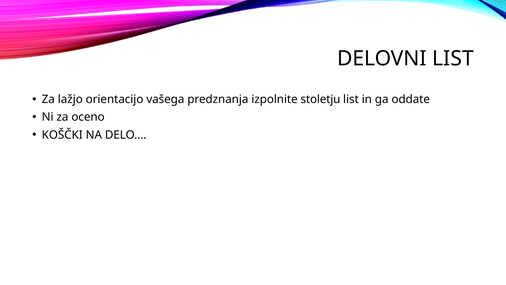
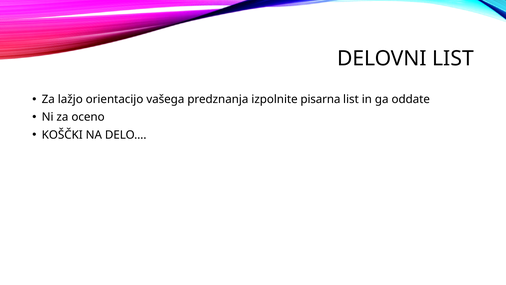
stoletju: stoletju -> pisarna (320, 99)
